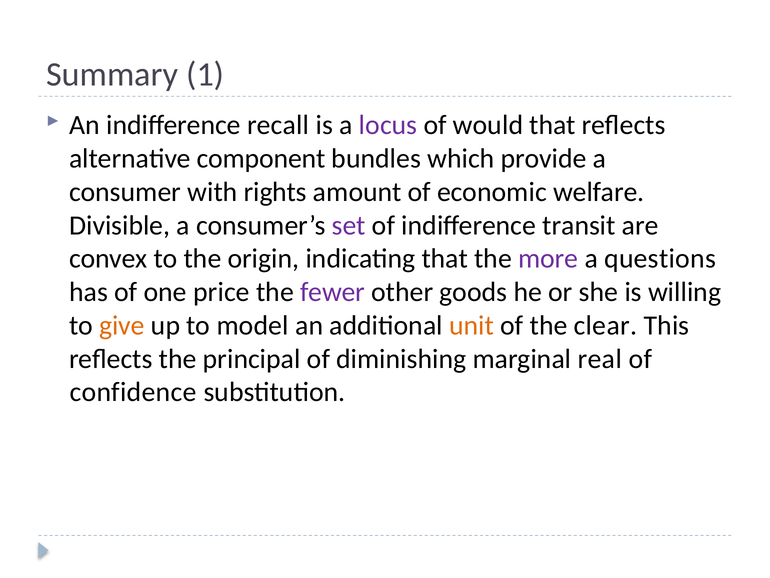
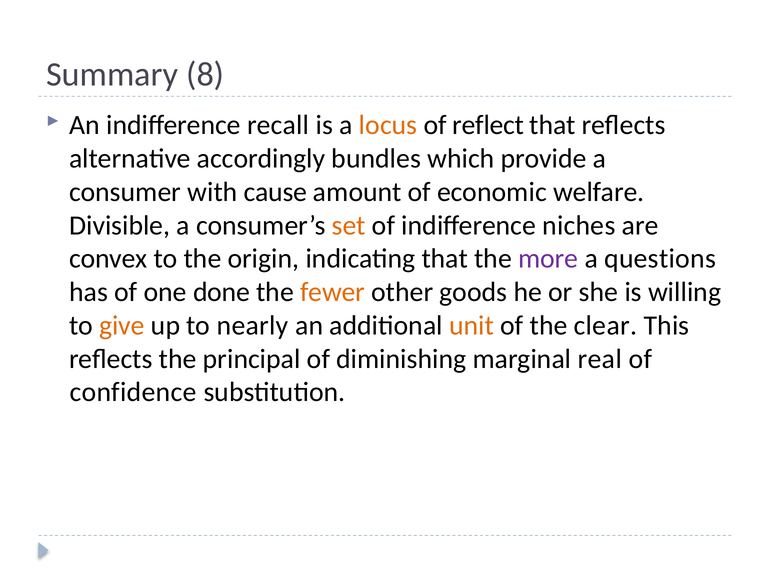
1: 1 -> 8 (205, 74)
locus colour: purple -> orange (388, 125)
would: would -> reflect (488, 125)
component: component -> accordingly (261, 158)
rights: rights -> cause (275, 192)
set colour: purple -> orange (349, 225)
transit: transit -> niches (579, 225)
price: price -> done (222, 292)
fewer colour: purple -> orange (333, 292)
model: model -> nearly (253, 325)
